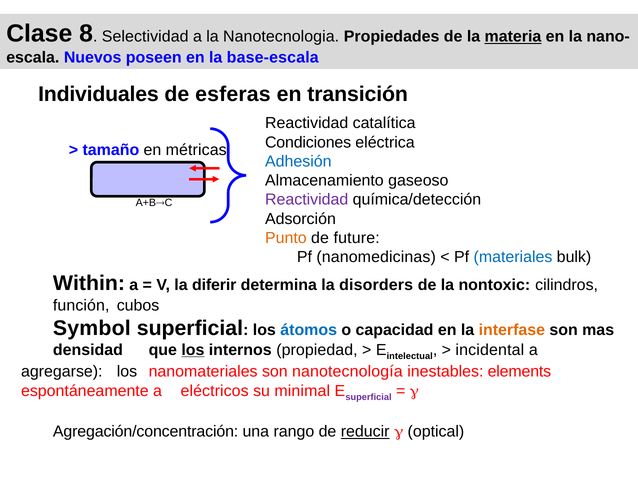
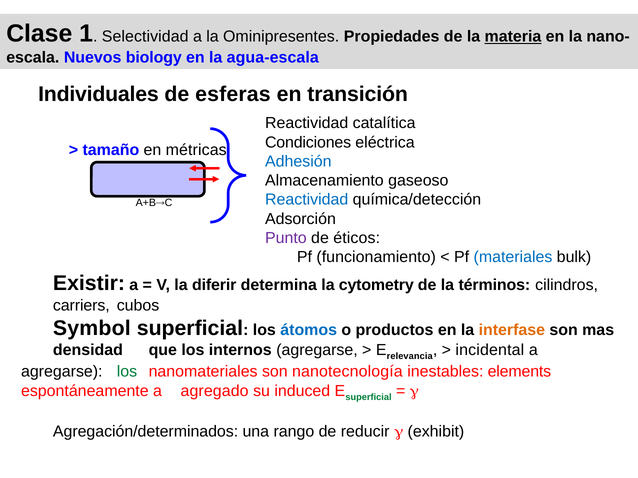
8: 8 -> 1 (86, 34)
Nanotecnologia: Nanotecnologia -> Ominipresentes (281, 37)
poseen: poseen -> biology (154, 57)
base-escala: base-escala -> agua-escala (273, 57)
Reactividad colour: purple -> blue (307, 200)
Punto colour: orange -> purple (286, 238)
future: future -> éticos (357, 238)
nanomedicinas: nanomedicinas -> funcionamiento (376, 257)
Within: Within -> Existir (89, 284)
disorders: disorders -> cytometry (376, 285)
nontoxic: nontoxic -> términos (494, 285)
función: función -> carriers (81, 306)
capacidad: capacidad -> productos (395, 330)
los underline: present -> none (193, 350)
internos propiedad: propiedad -> agregarse (317, 350)
intelectual: intelectual -> relevancia (410, 356)
los colour: black -> green (127, 372)
eléctricos: eléctricos -> agregado (215, 391)
minimal: minimal -> induced (302, 391)
superficial colour: purple -> green (369, 397)
Agregación/concentración: Agregación/concentración -> Agregación/determinados (146, 432)
reducir underline: present -> none (365, 432)
optical: optical -> exhibit (436, 432)
